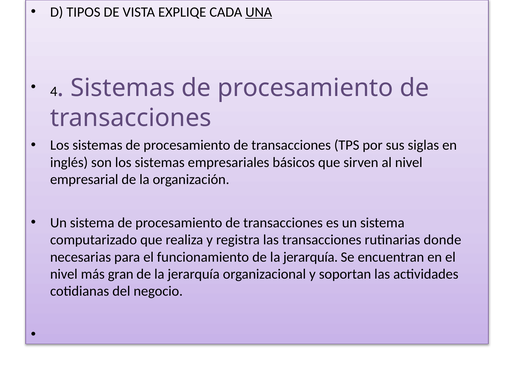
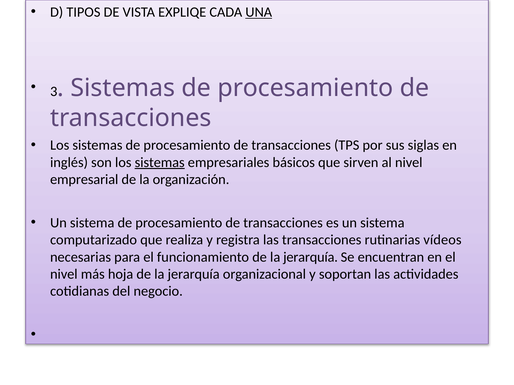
4: 4 -> 3 (54, 92)
sistemas underline: none -> present (160, 163)
donde: donde -> vídeos (442, 240)
gran: gran -> hoja (121, 275)
